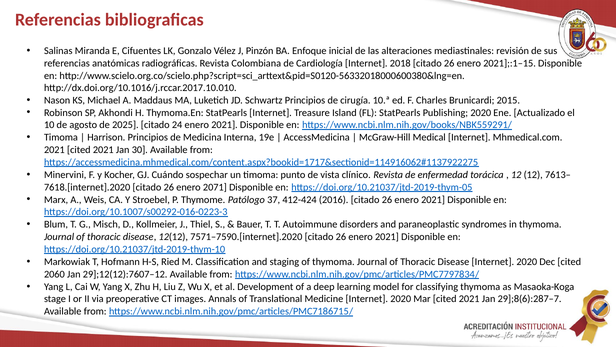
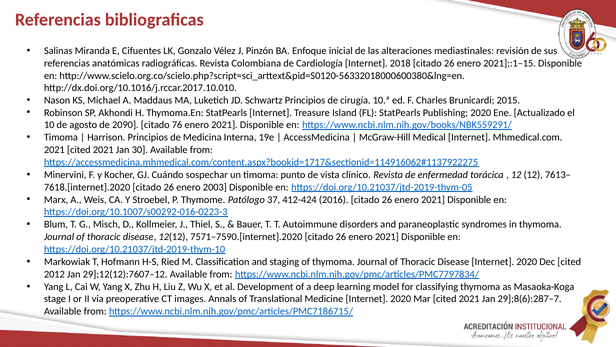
2025: 2025 -> 2090 (125, 125)
24: 24 -> 76 (177, 125)
2071: 2071 -> 2003 (215, 187)
2060: 2060 -> 2012 (54, 274)
